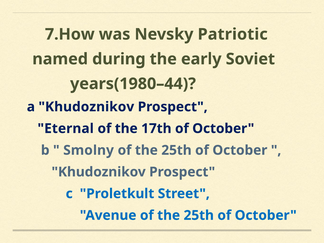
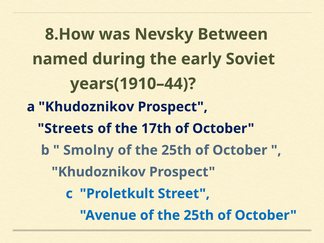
7.How: 7.How -> 8.How (70, 34)
Patriotic: Patriotic -> Between (233, 34)
years(1980–44: years(1980–44 -> years(1910–44 (133, 84)
Eternal: Eternal -> Streets (66, 129)
